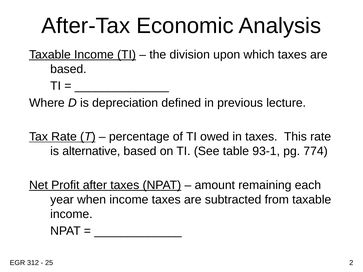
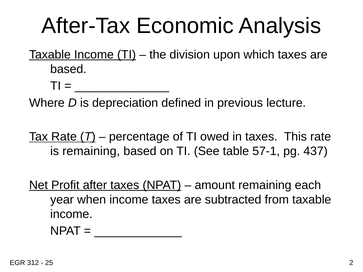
is alternative: alternative -> remaining (91, 151)
93-1: 93-1 -> 57-1 (266, 151)
774: 774 -> 437 (316, 151)
